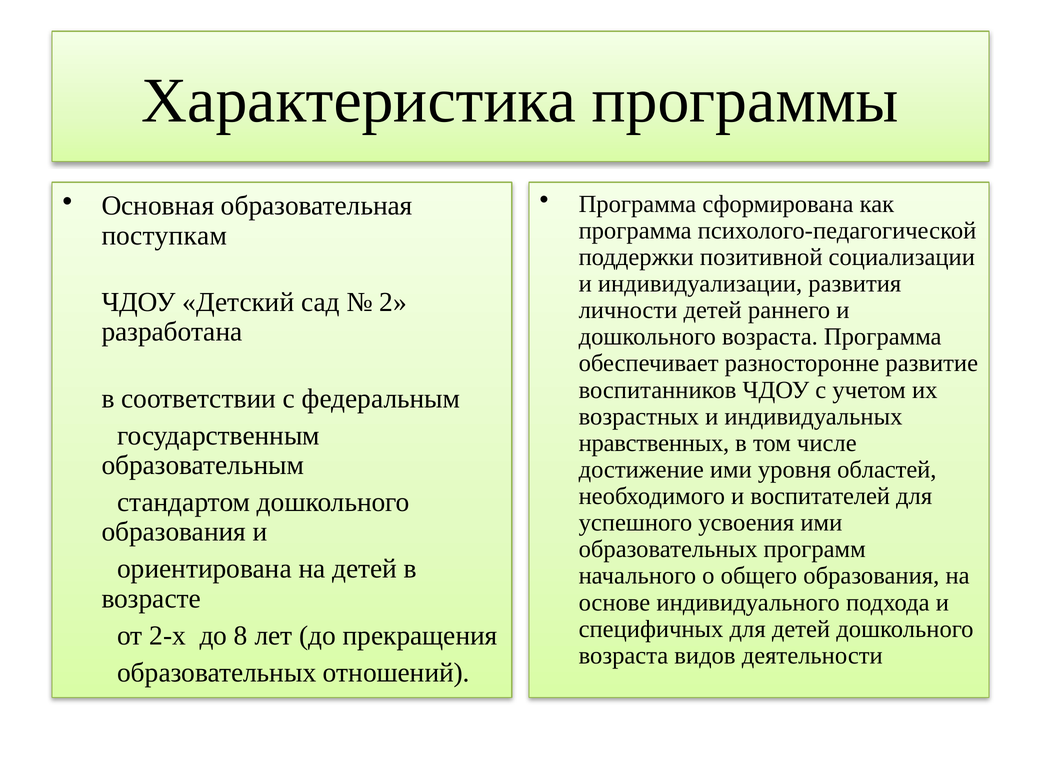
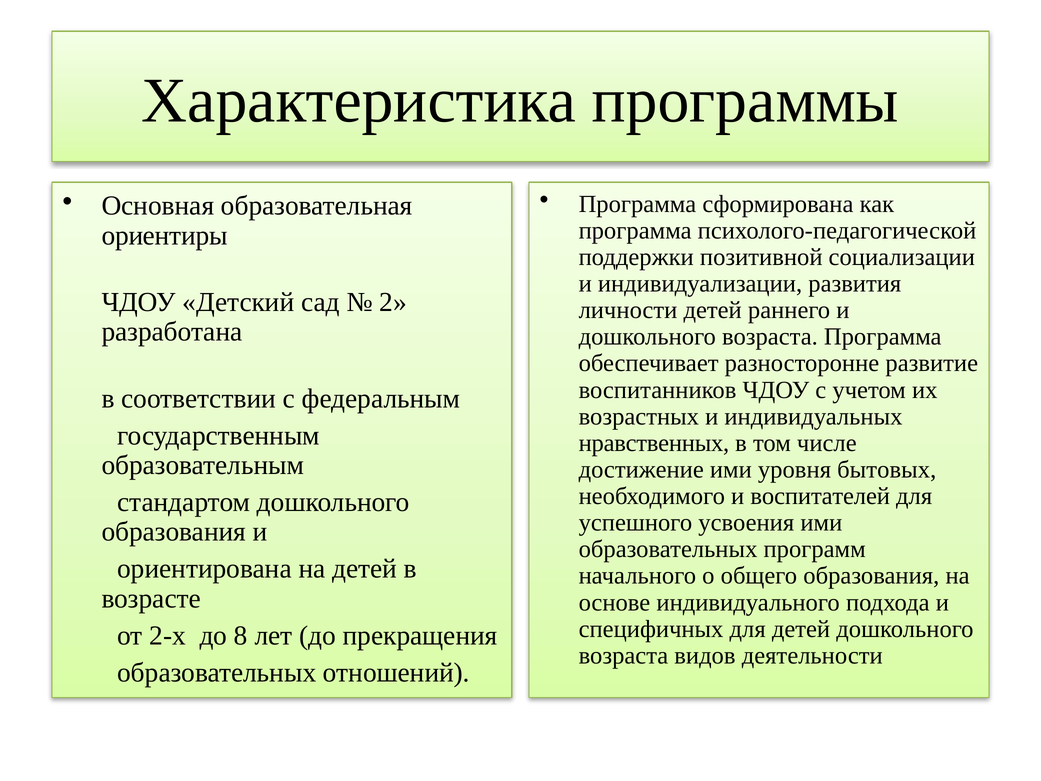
поступкам: поступкам -> ориентиры (164, 235)
областей: областей -> бытовых (887, 469)
